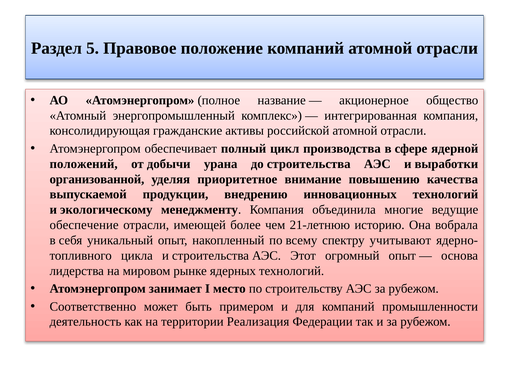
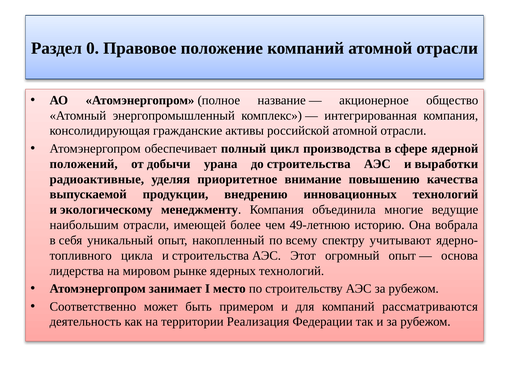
5: 5 -> 0 (93, 48)
организованной: организованной -> радиоактивные (97, 179)
обеспечение: обеспечение -> наибольшим (84, 225)
21-летнюю: 21-летнюю -> 49-летнюю (320, 225)
промышленности: промышленности -> рассматриваются (430, 306)
